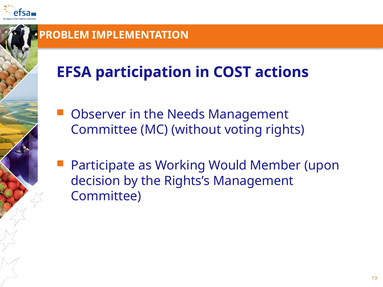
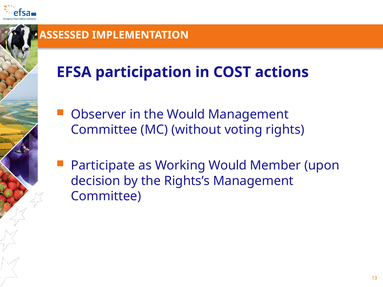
PROBLEM: PROBLEM -> ASSESSED (64, 35)
the Needs: Needs -> Would (186, 115)
